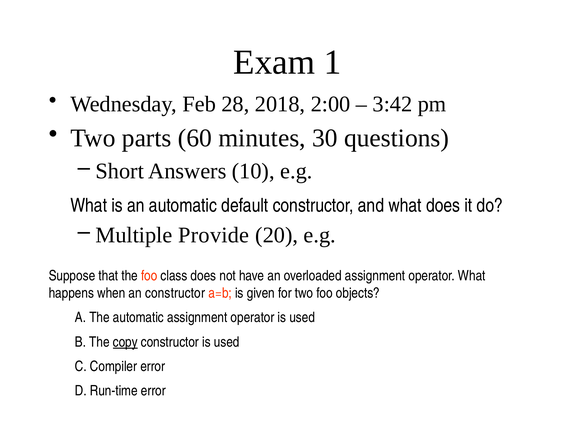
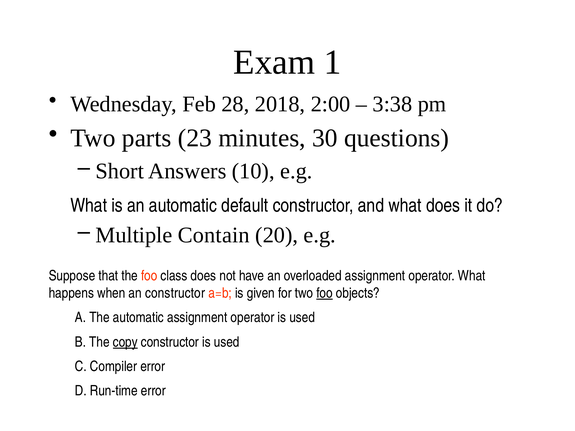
3:42: 3:42 -> 3:38 (392, 104)
60: 60 -> 23 (195, 138)
Provide: Provide -> Contain (214, 235)
foo underline: none -> present (325, 293)
